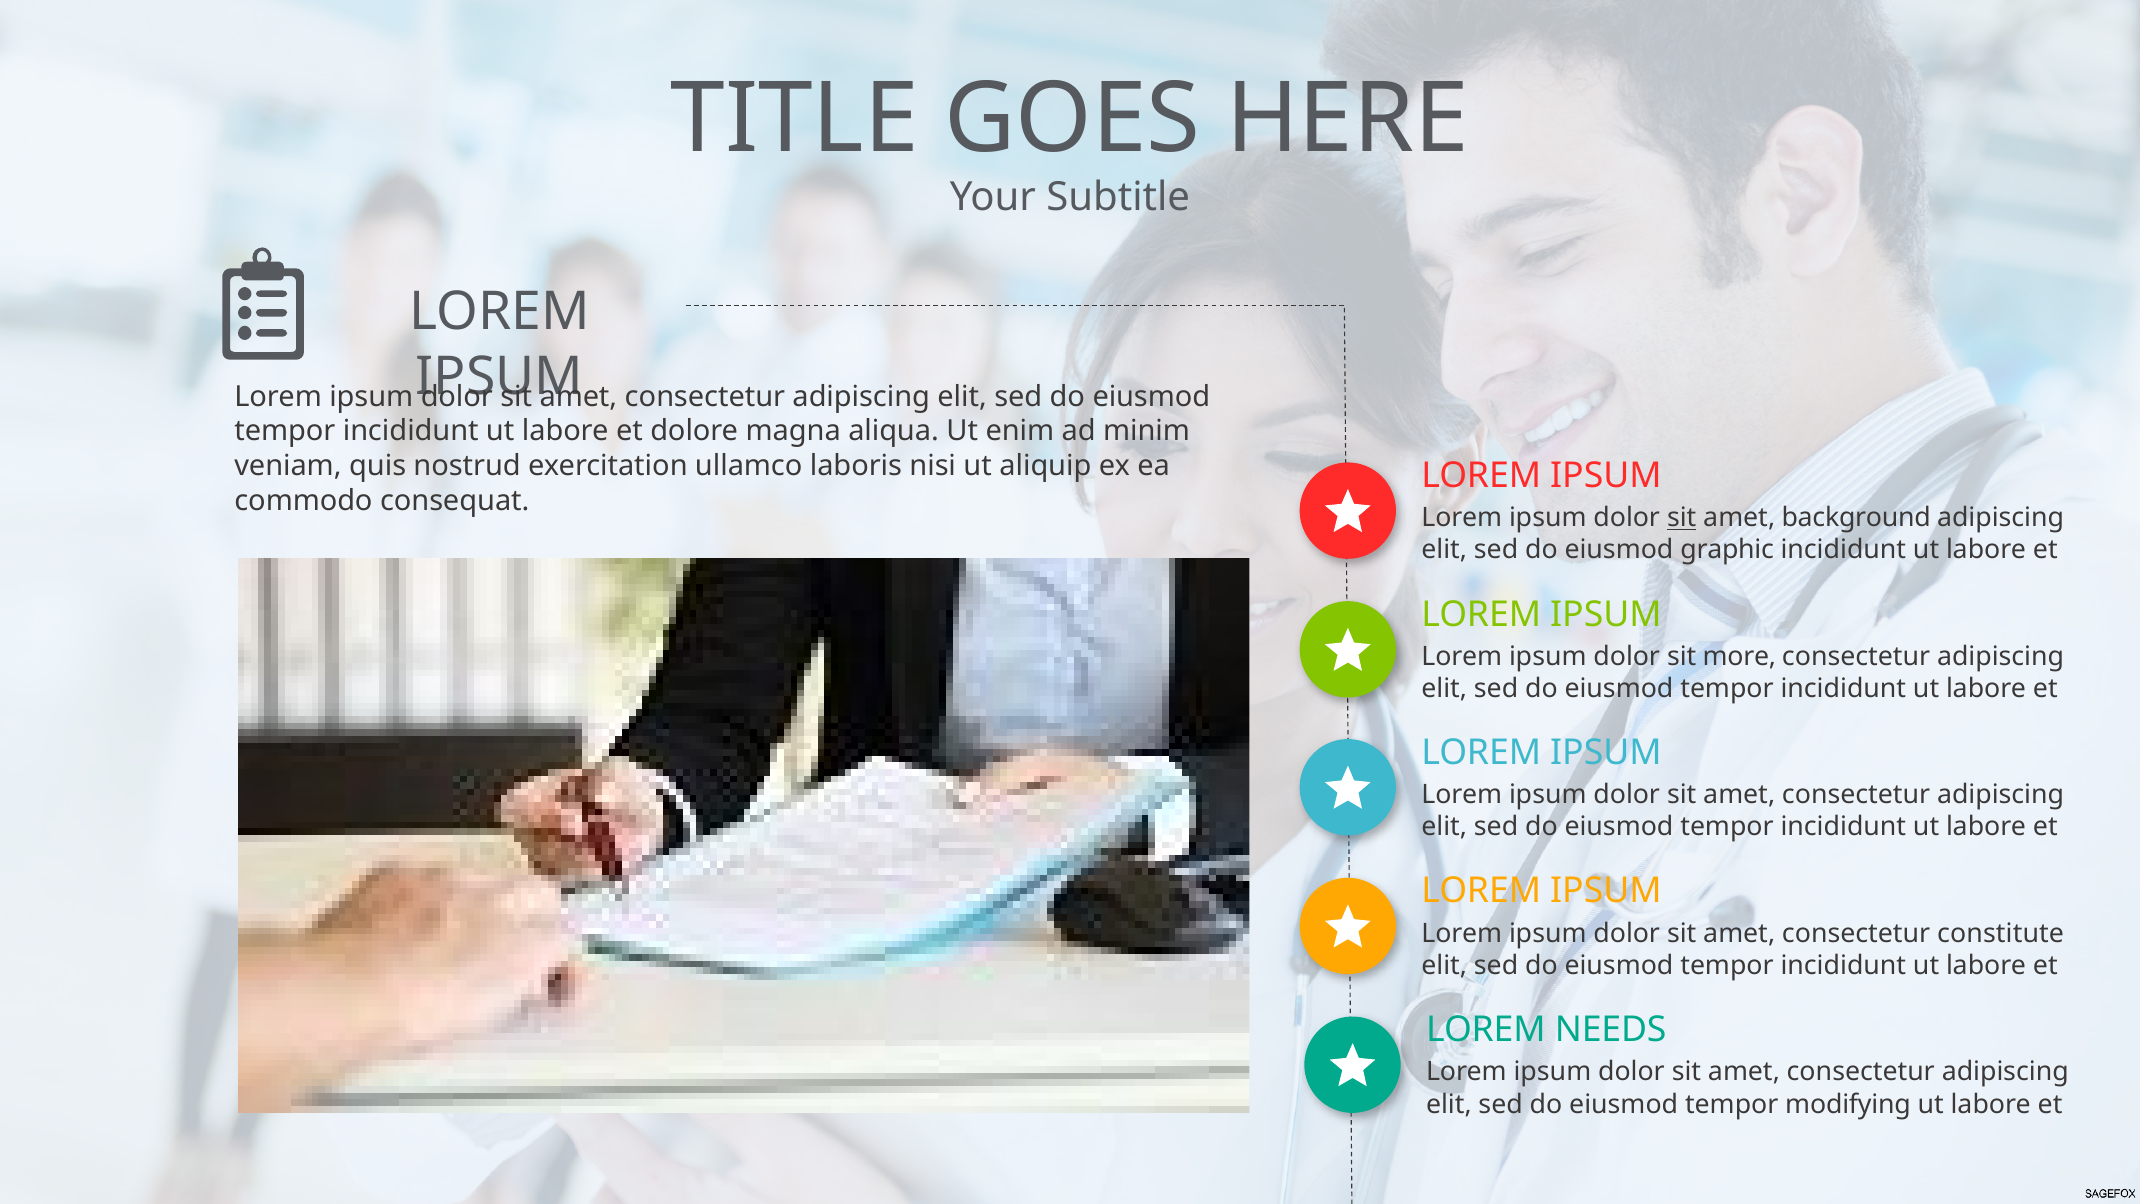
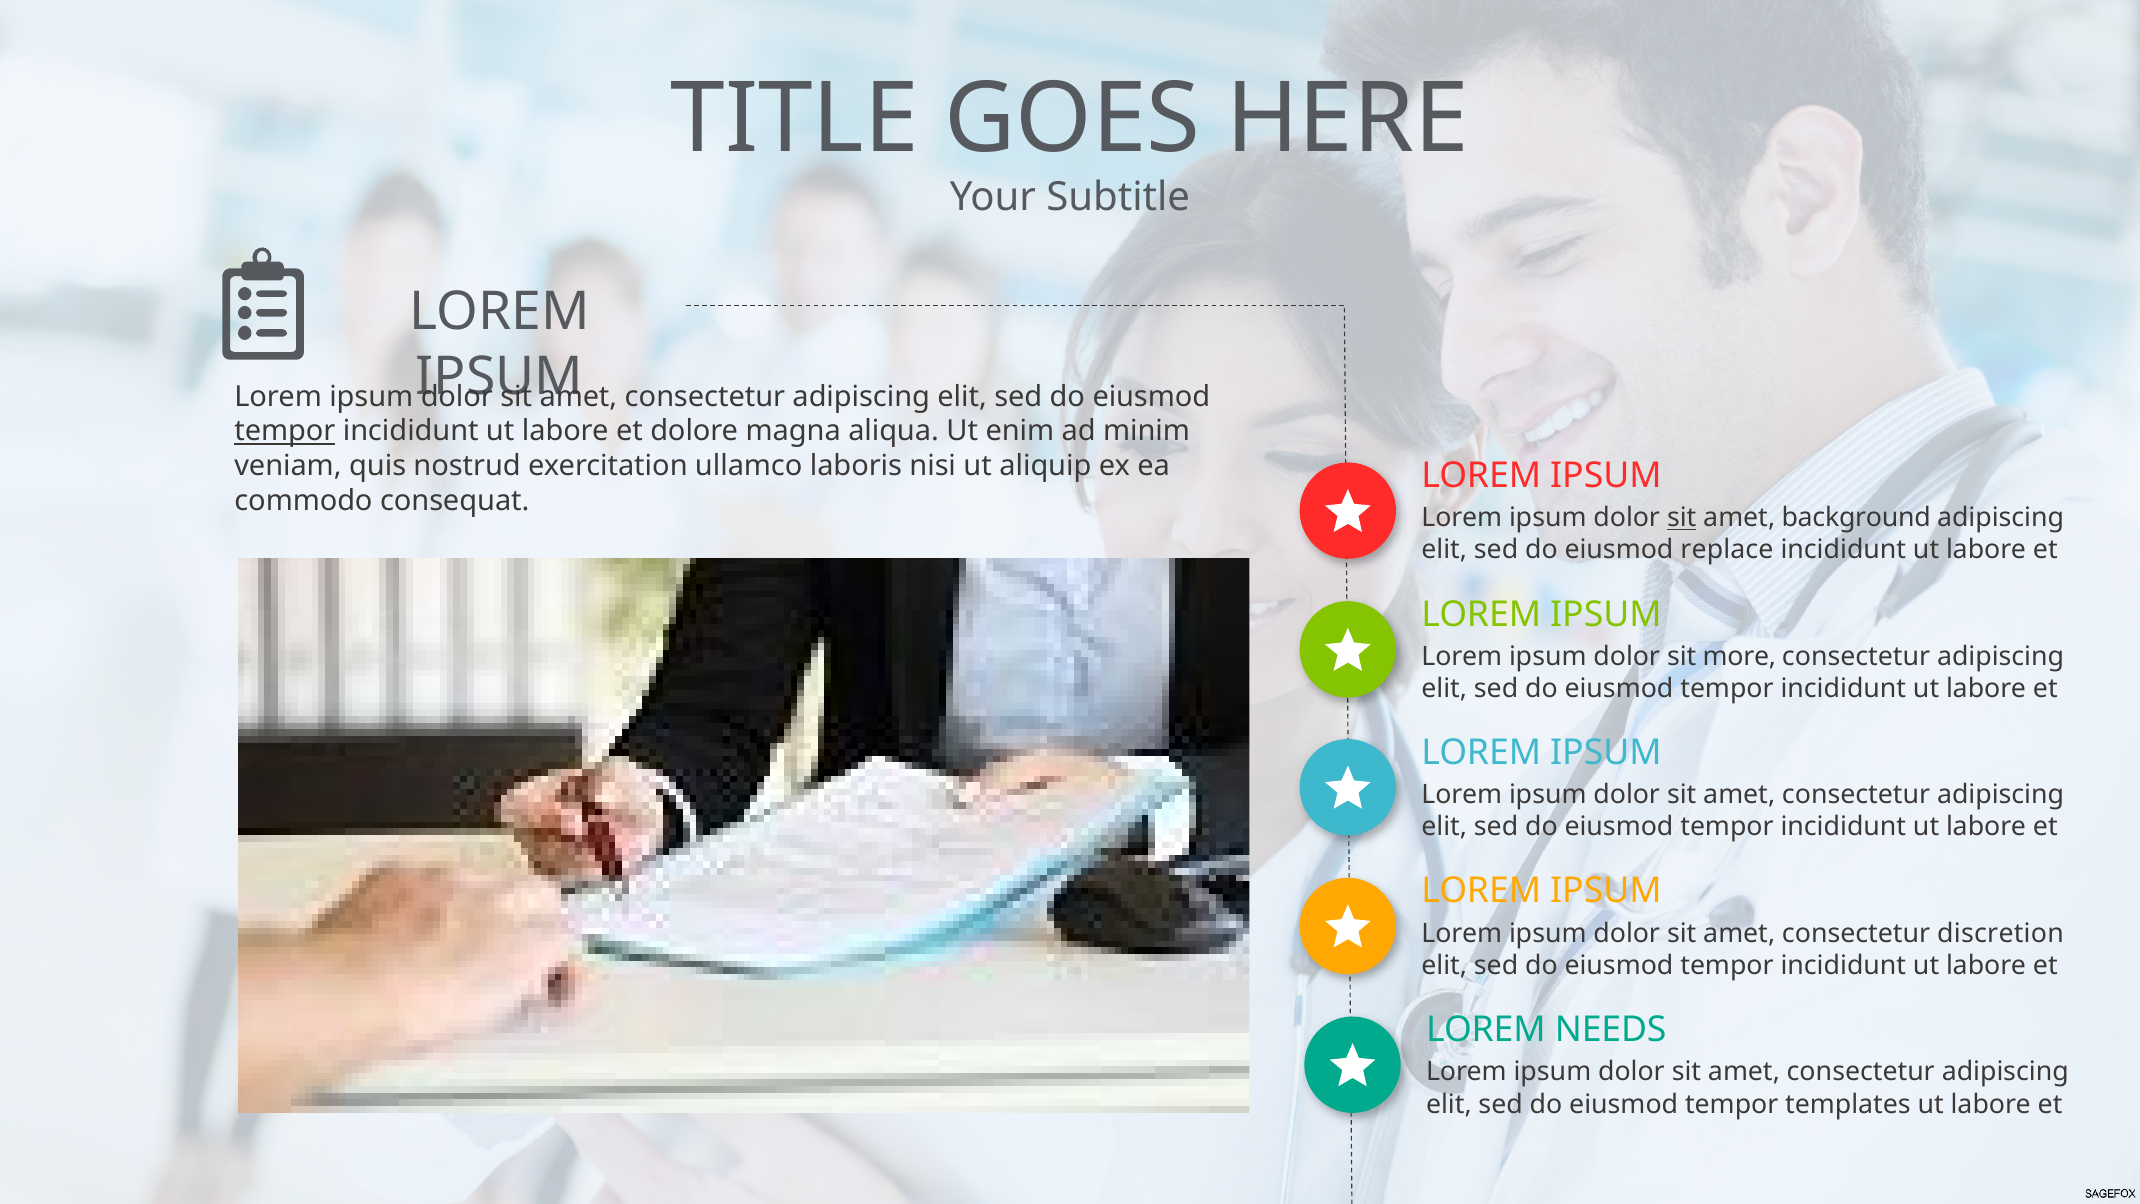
tempor underline: none -> present (285, 431)
graphic: graphic -> replace (1727, 550)
constitute: constitute -> discretion (2001, 933)
modifying: modifying -> templates (1848, 1104)
